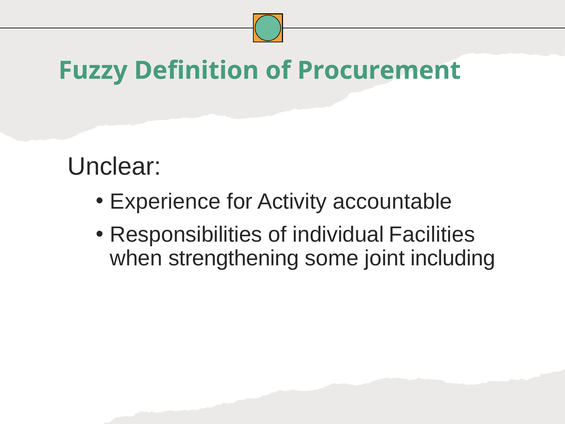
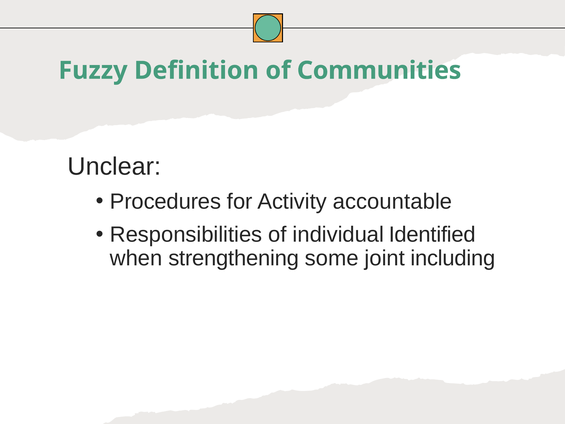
Procurement: Procurement -> Communities (379, 70)
Experience: Experience -> Procedures (166, 201)
Facilities: Facilities -> Identified (432, 234)
